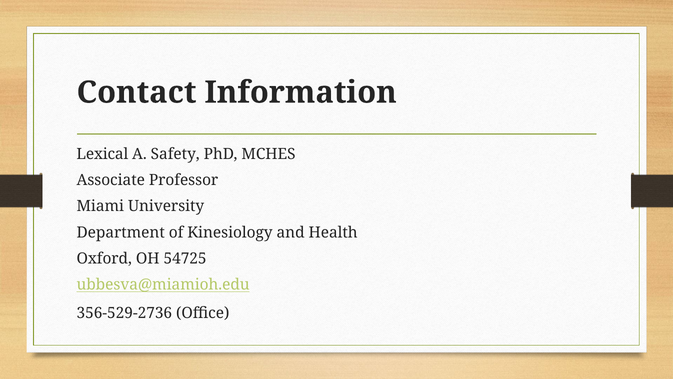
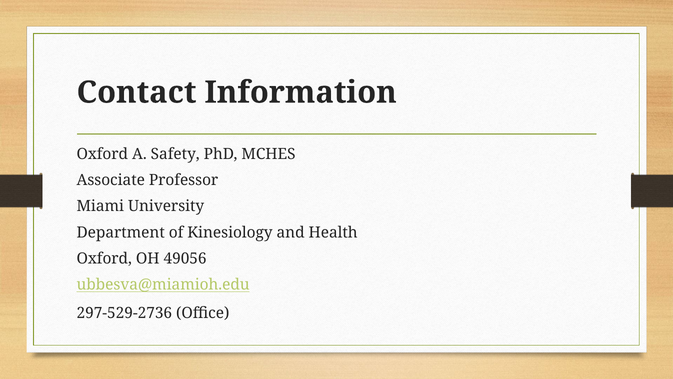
Lexical: Lexical -> Oxford (102, 154)
54725: 54725 -> 49056 (185, 258)
356-529-2736: 356-529-2736 -> 297-529-2736 (124, 313)
